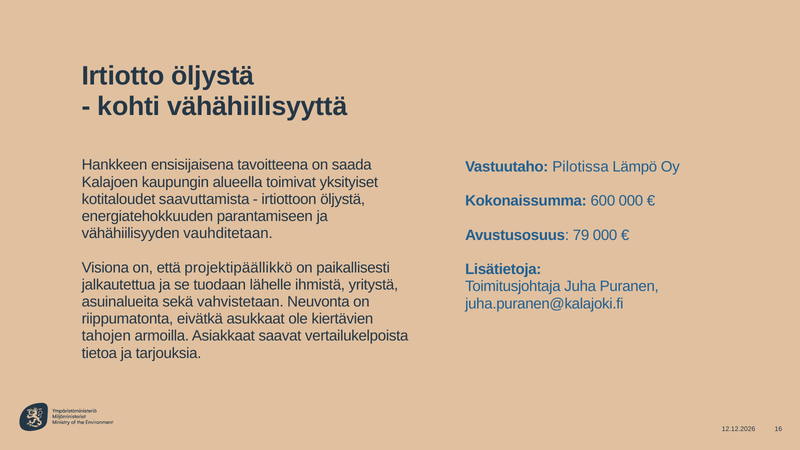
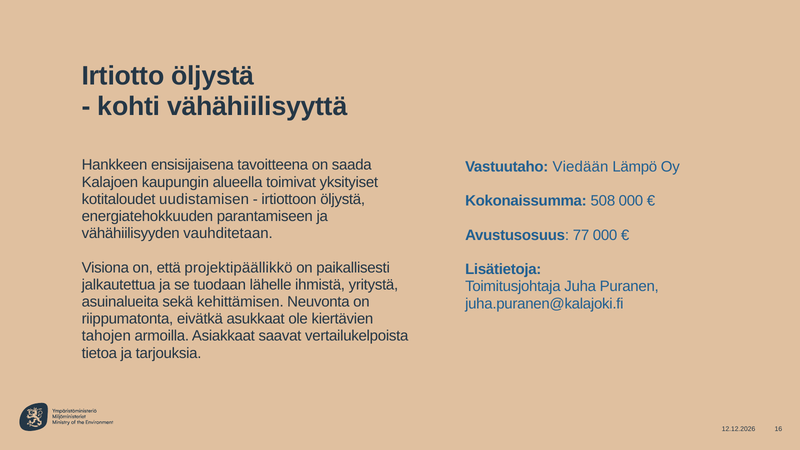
Pilotissa: Pilotissa -> Viedään (580, 167)
saavuttamista: saavuttamista -> uudistamisen (204, 199)
600: 600 -> 508 (603, 201)
79: 79 -> 77 (581, 235)
vahvistetaan: vahvistetaan -> kehittämisen (240, 302)
